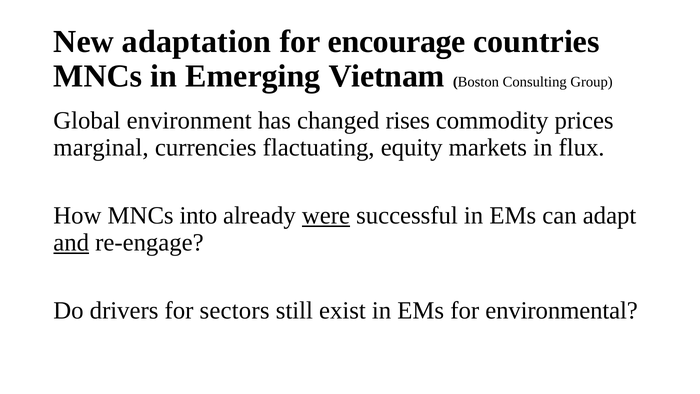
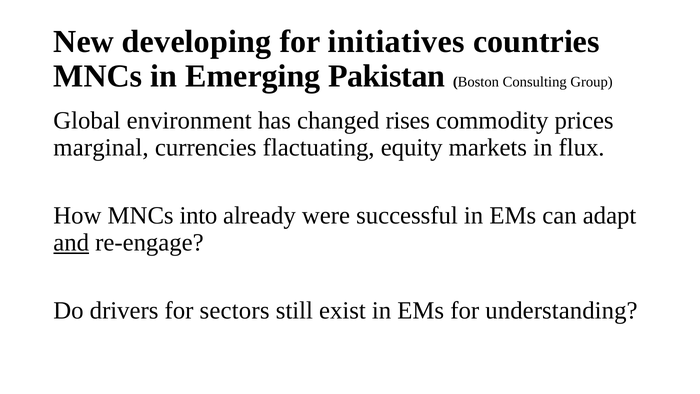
adaptation: adaptation -> developing (197, 41)
encourage: encourage -> initiatives (396, 41)
Vietnam: Vietnam -> Pakistan (387, 76)
were underline: present -> none (326, 215)
environmental: environmental -> understanding (561, 310)
